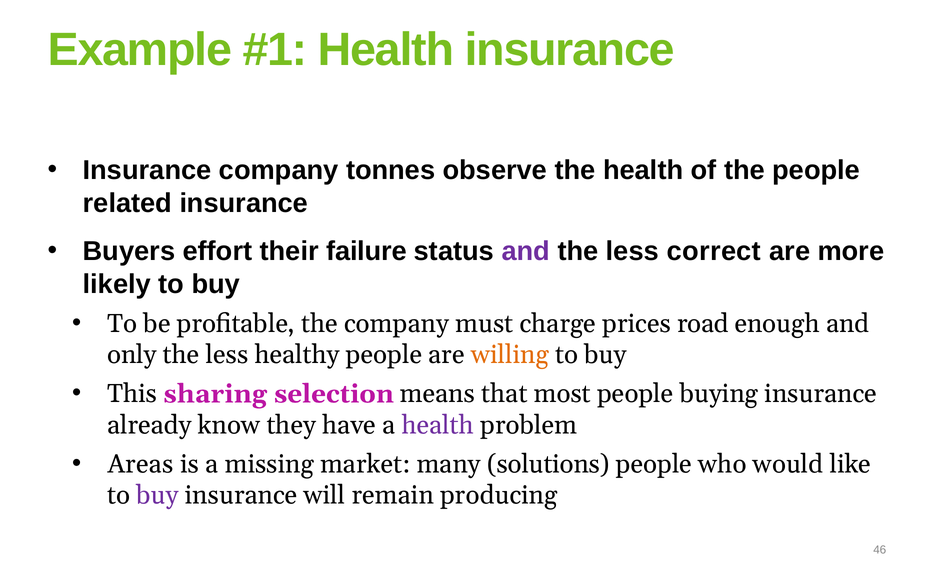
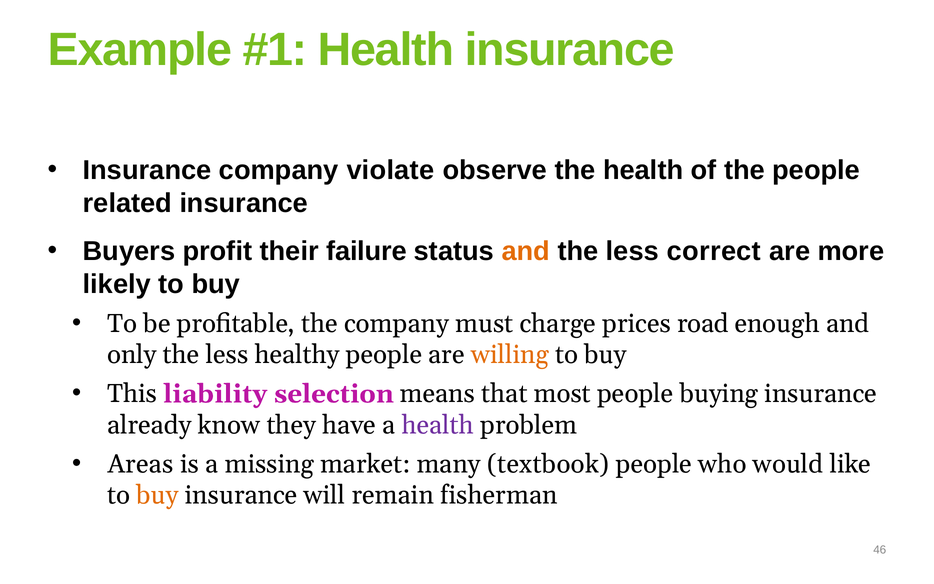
tonnes: tonnes -> violate (390, 170)
effort: effort -> profit (217, 251)
and colour: purple -> orange (526, 251)
sharing: sharing -> liability (215, 394)
solutions: solutions -> textbook (548, 464)
buy colour: purple -> orange (157, 495)
producing: producing -> fisherman (499, 495)
